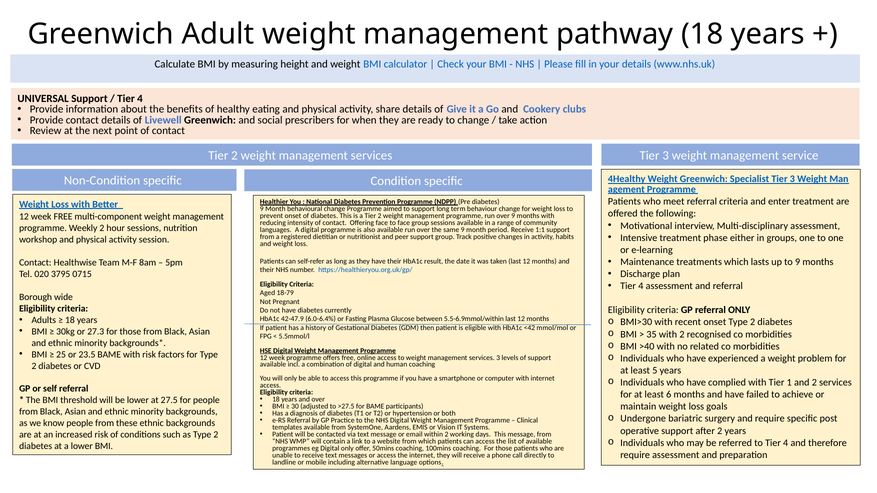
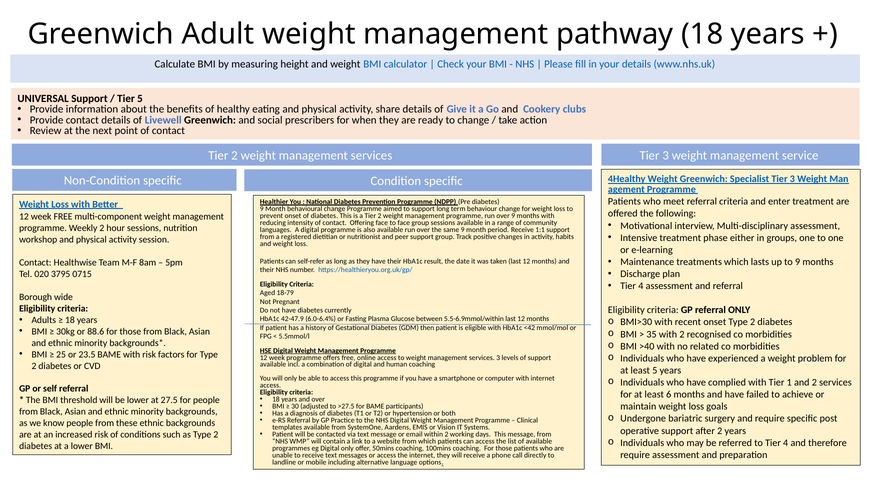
4: 4 -> 5 (140, 99)
27.3: 27.3 -> 88.6 (96, 332)
